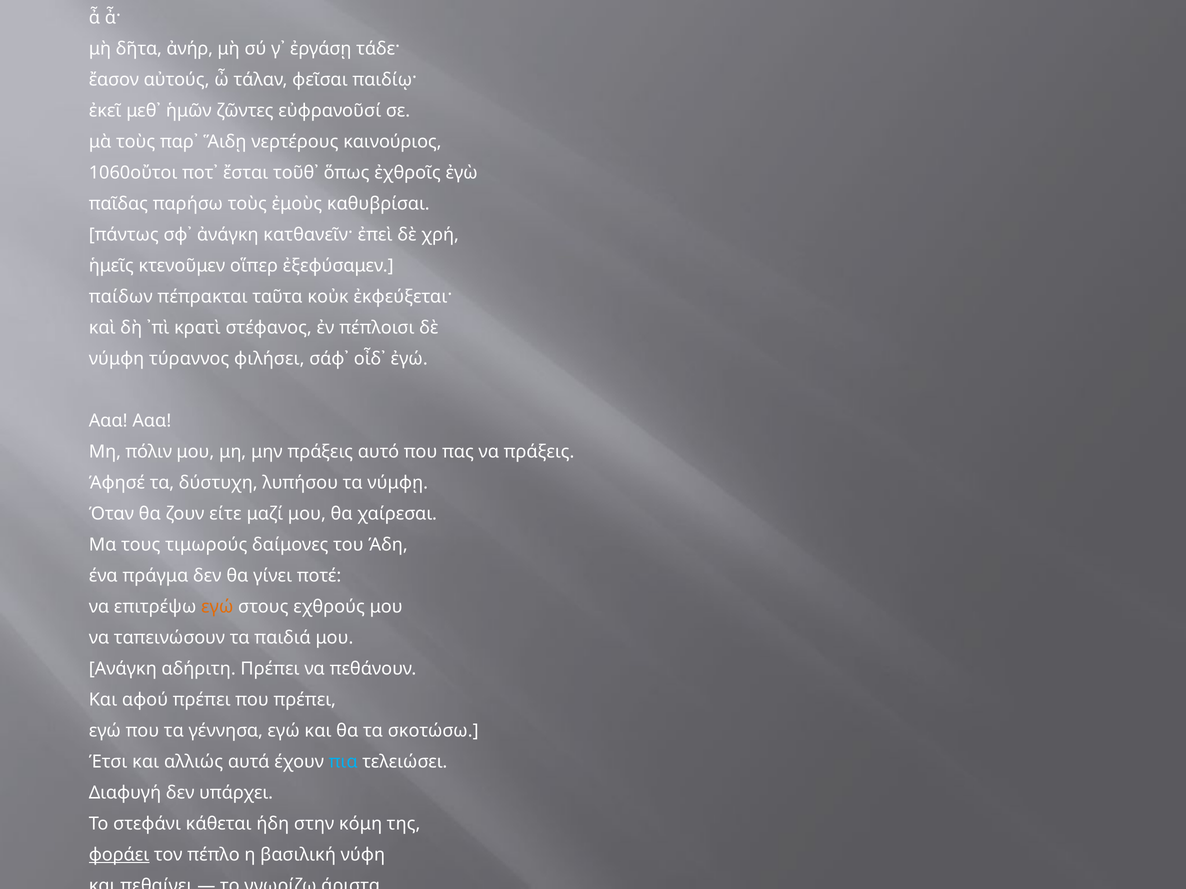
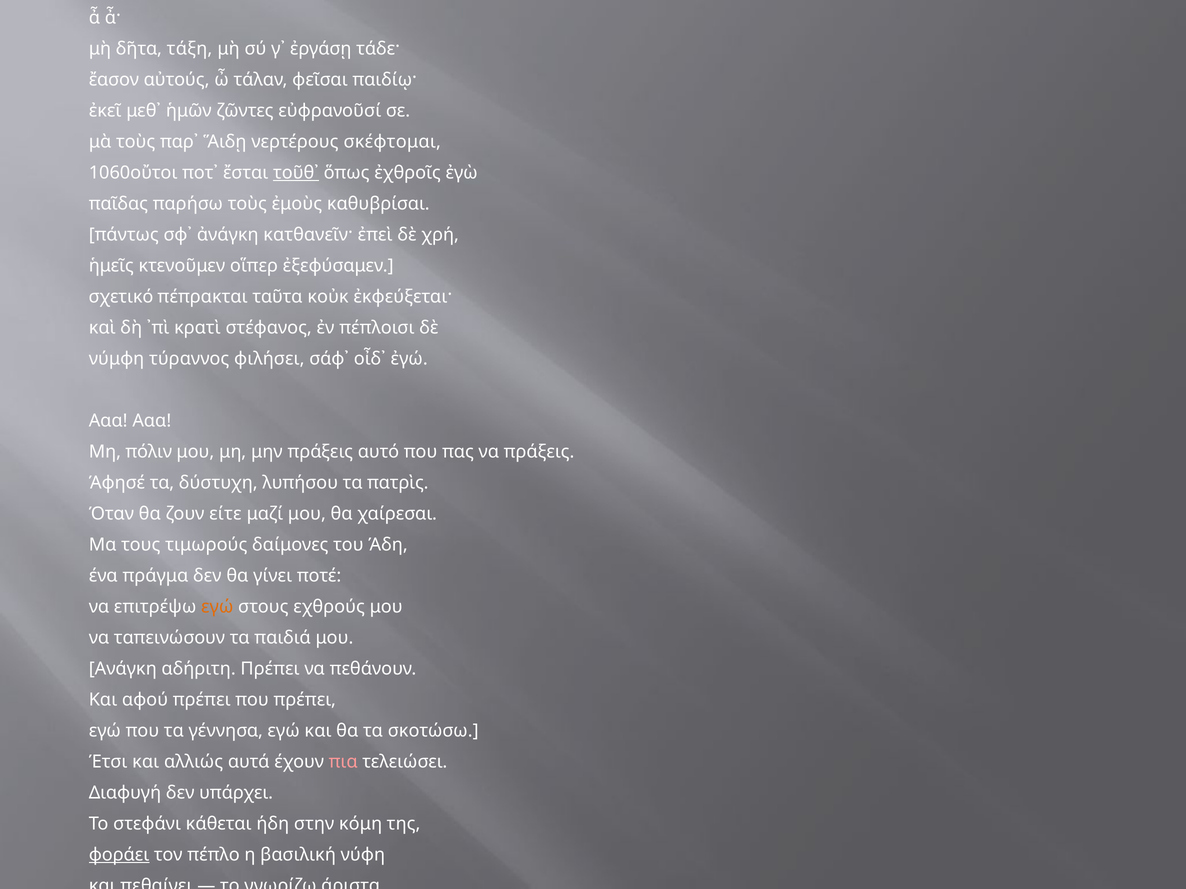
ἀνήρ: ἀνήρ -> τάξη (190, 49)
καινούριος: καινούριος -> σκέφτομαι (392, 142)
τοῦθ᾽ underline: none -> present (296, 173)
παίδων: παίδων -> σχετικό (121, 297)
νύμφῃ: νύμφῃ -> πατρὶς (398, 483)
πια colour: light blue -> pink (343, 762)
